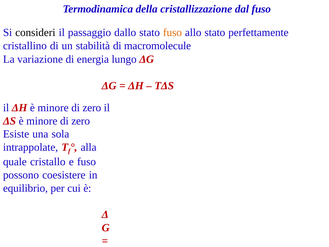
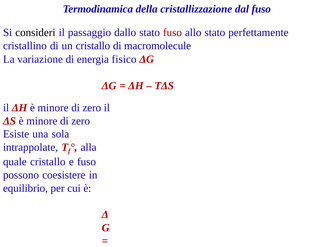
fuso colour: orange -> red (172, 33)
un stabilità: stabilità -> cristallo (93, 46)
lungo: lungo -> fisico (124, 59)
